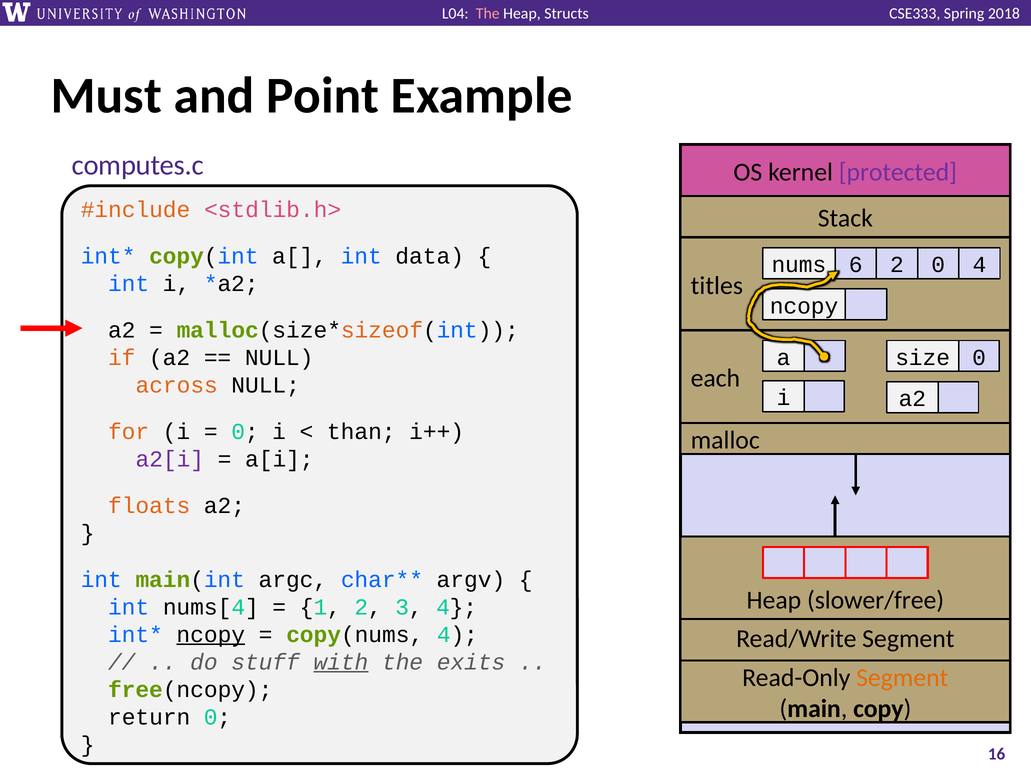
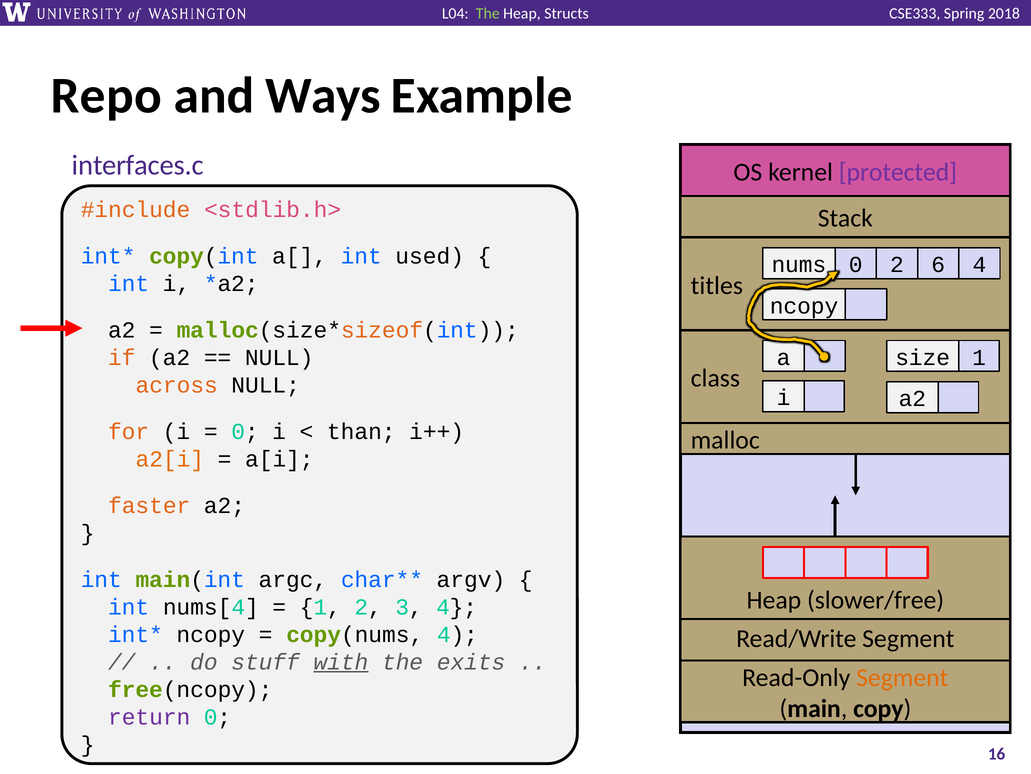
The colour: pink -> light green (488, 14)
Must: Must -> Repo (106, 96)
Point: Point -> Ways (323, 96)
computes.c: computes.c -> interfaces.c (138, 165)
data: data -> used (430, 256)
6: 6 -> 0 (856, 264)
2 0: 0 -> 6 (938, 264)
size 0: 0 -> 1 (979, 357)
each: each -> class (715, 378)
a2[i colour: purple -> orange (170, 459)
floats: floats -> faster (149, 505)
ncopy underline: present -> none (211, 634)
return colour: black -> purple (149, 716)
